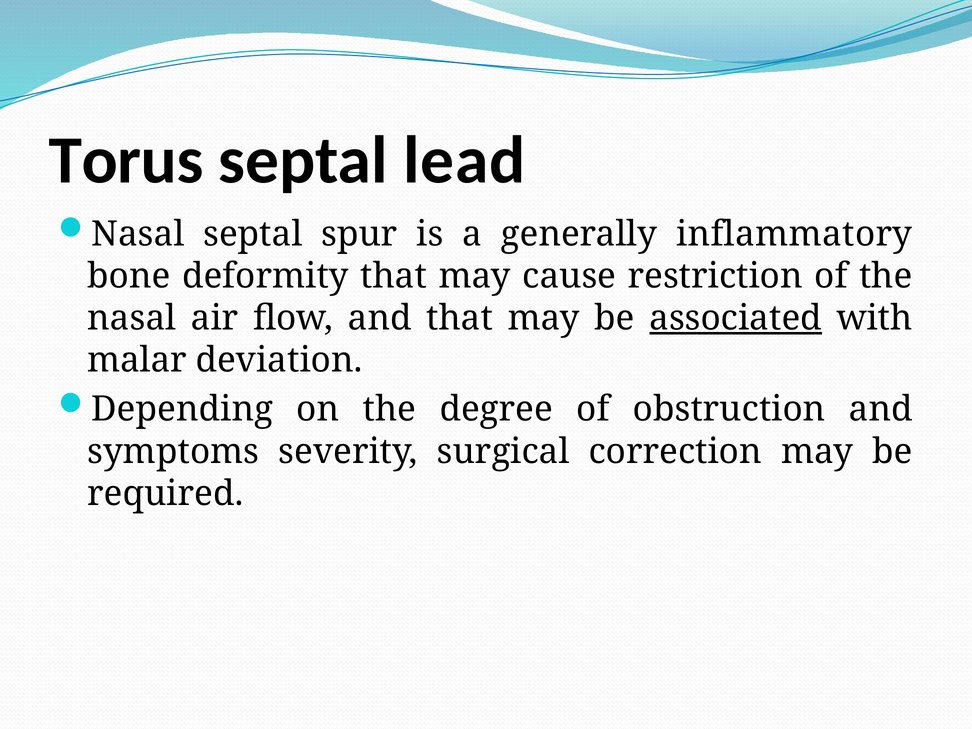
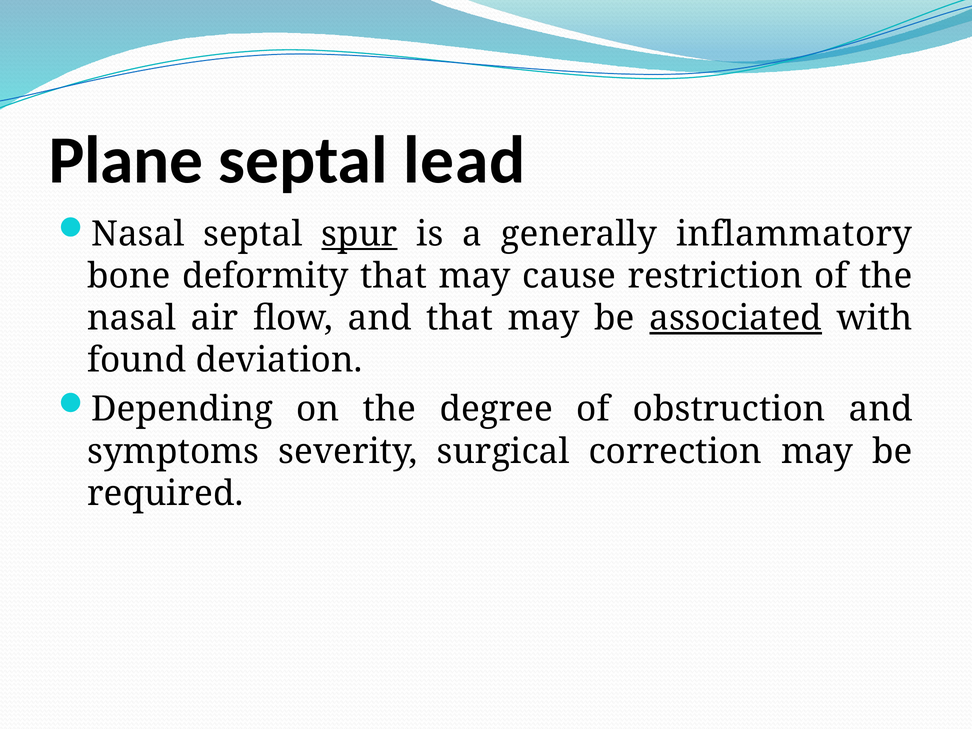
Torus: Torus -> Plane (126, 161)
spur underline: none -> present (359, 234)
malar: malar -> found (137, 360)
